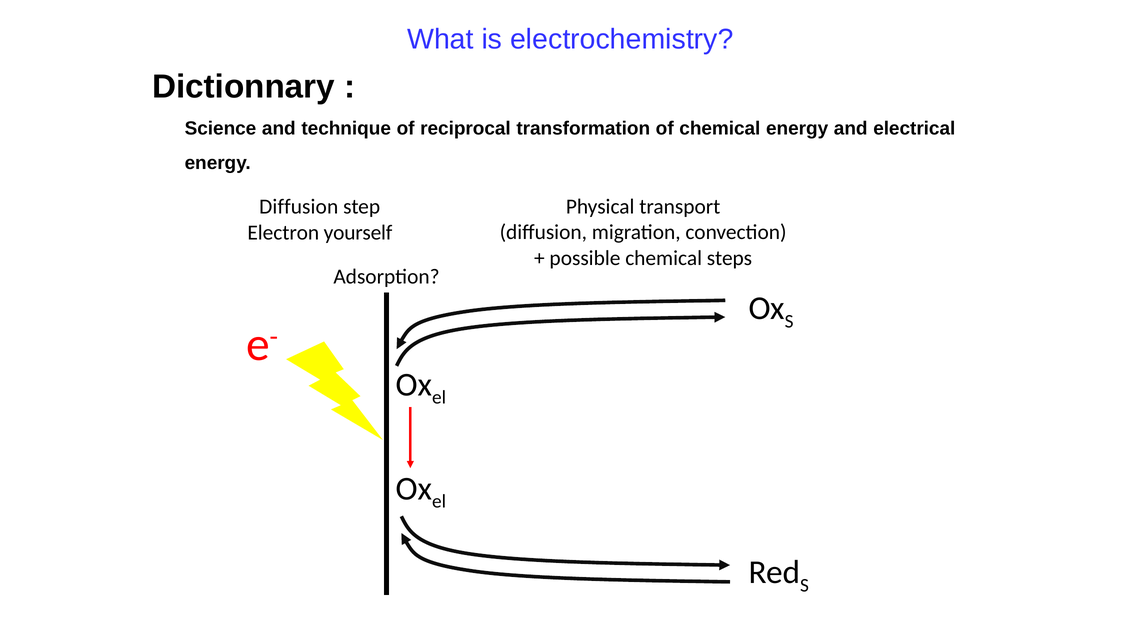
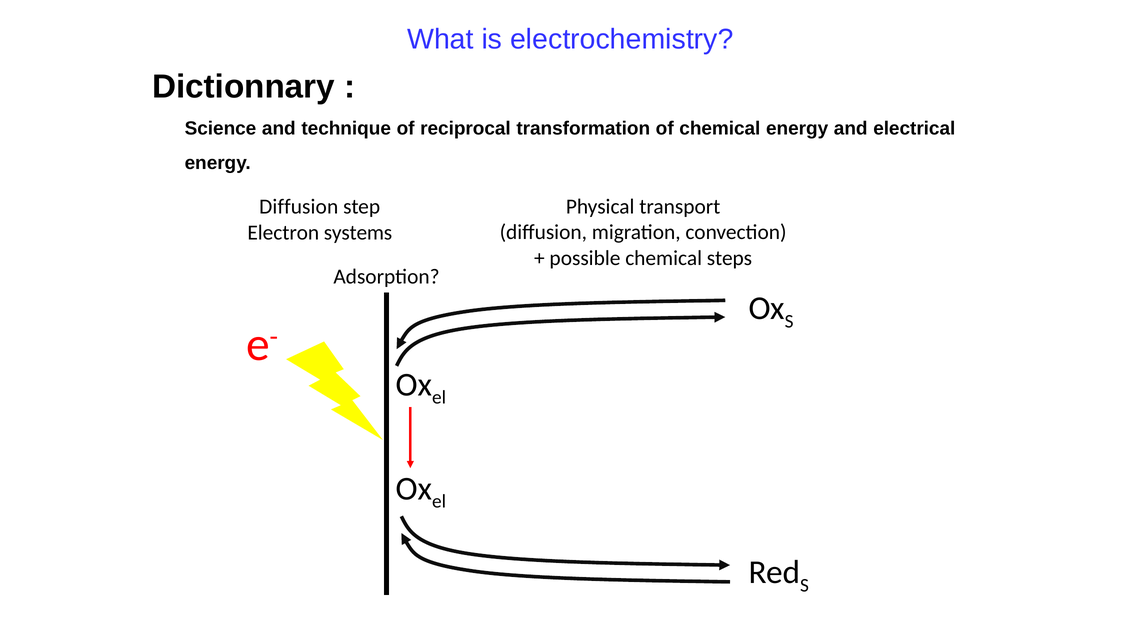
yourself: yourself -> systems (358, 233)
